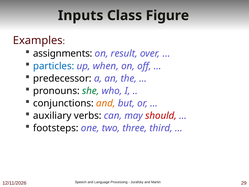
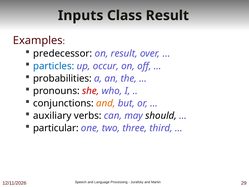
Class Figure: Figure -> Result (167, 15)
assignments: assignments -> predecessor (63, 54)
when: when -> occur (106, 66)
predecessor: predecessor -> probabilities (62, 78)
she colour: green -> red (91, 91)
should colour: red -> black (161, 116)
footsteps: footsteps -> particular (56, 128)
